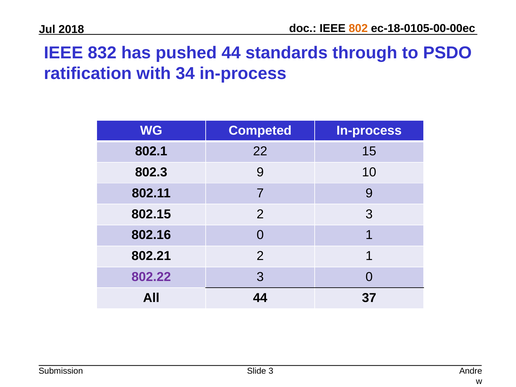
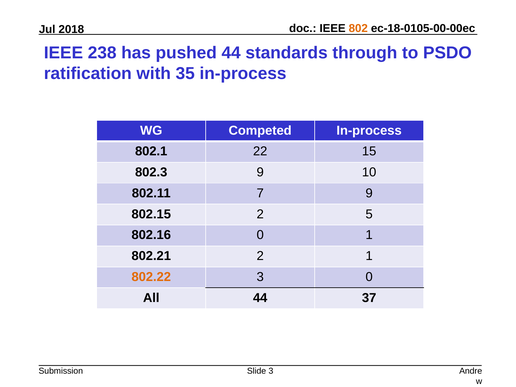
832: 832 -> 238 (102, 53)
34: 34 -> 35 (185, 73)
2 3: 3 -> 5 (369, 214)
802.22 colour: purple -> orange (151, 277)
